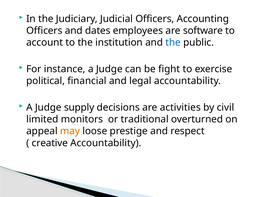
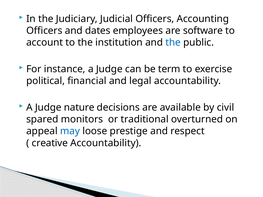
fight: fight -> term (169, 69)
supply: supply -> nature (79, 108)
activities: activities -> available (180, 108)
limited: limited -> spared (42, 119)
may colour: orange -> blue (70, 131)
